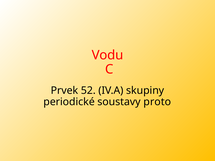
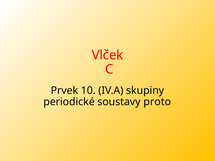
Vodu: Vodu -> Vlček (108, 55)
52: 52 -> 10 (88, 91)
